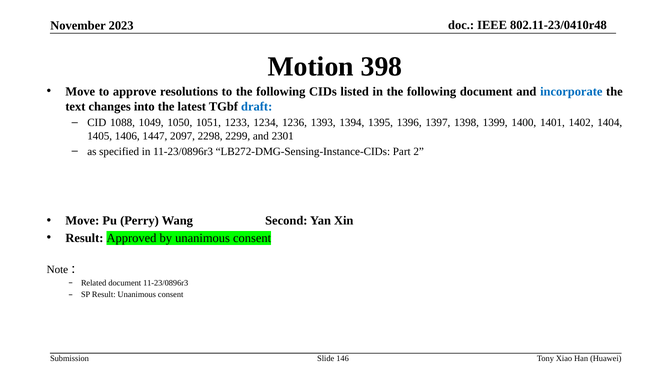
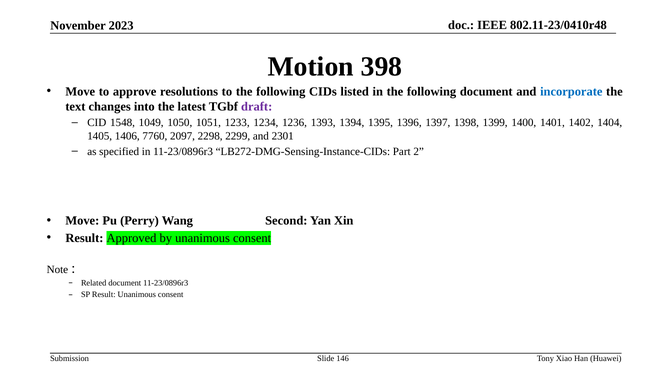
draft colour: blue -> purple (257, 107)
1088: 1088 -> 1548 (123, 123)
1447: 1447 -> 7760 (155, 136)
